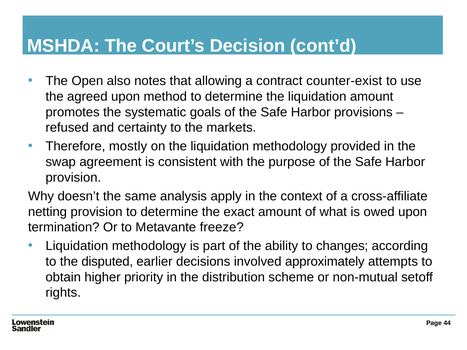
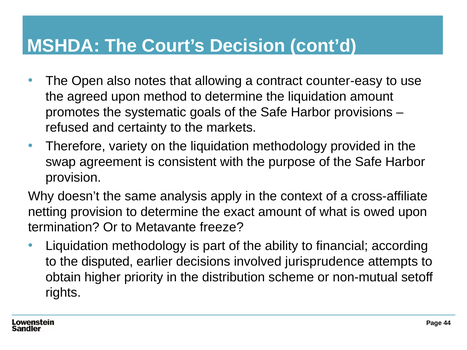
counter-exist: counter-exist -> counter-easy (344, 81)
mostly: mostly -> variety (128, 146)
changes: changes -> financial (342, 246)
approximately: approximately -> jurisprudence (325, 262)
